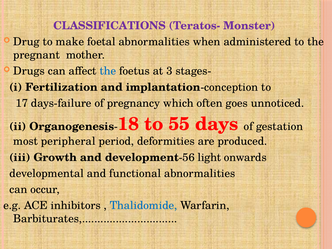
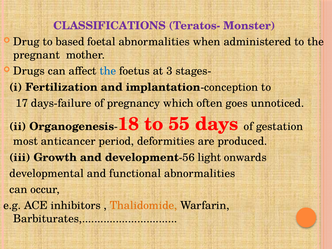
make: make -> based (70, 42)
peripheral: peripheral -> anticancer (68, 141)
Thalidomide colour: blue -> orange (144, 206)
